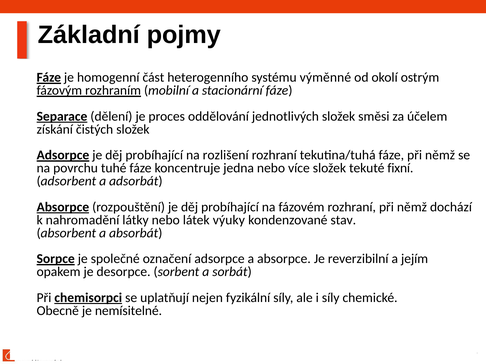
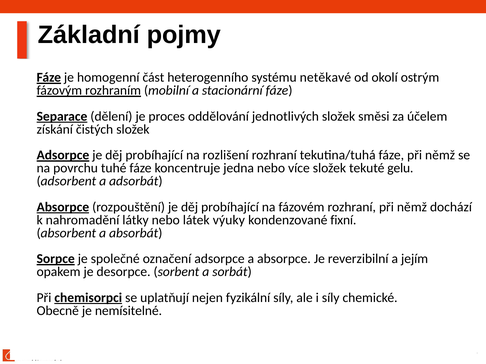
výměnné: výměnné -> netěkavé (325, 78)
fixní: fixní -> gelu (400, 168)
stav: stav -> fixní (343, 220)
